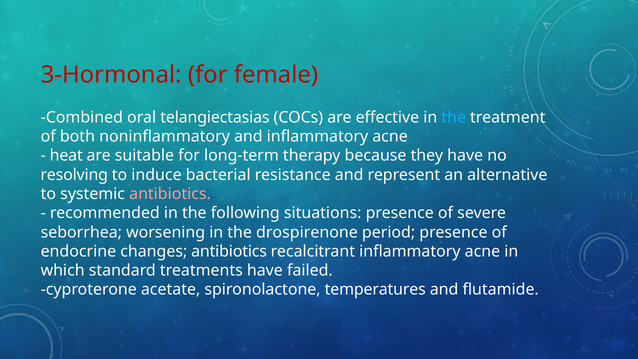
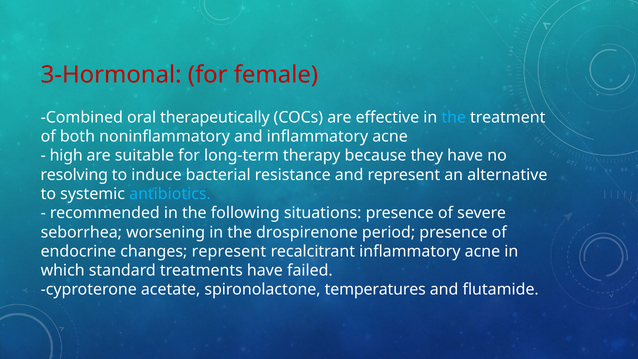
telangiectasias: telangiectasias -> therapeutically (215, 117)
heat: heat -> high (66, 156)
antibiotics colour: pink -> light blue (170, 194)
changes antibiotics: antibiotics -> represent (229, 251)
